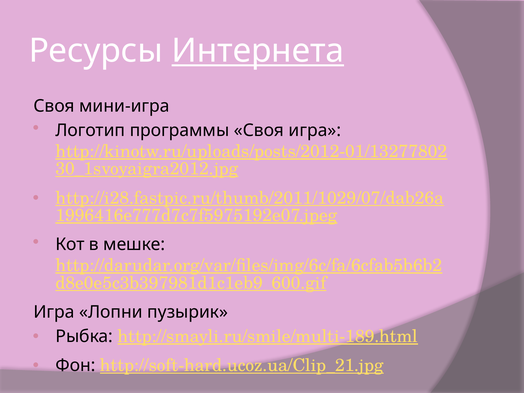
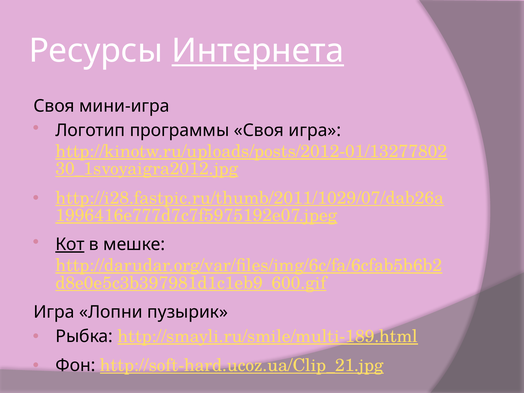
Кот underline: none -> present (70, 244)
